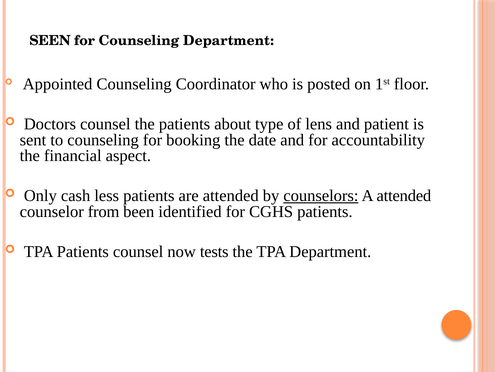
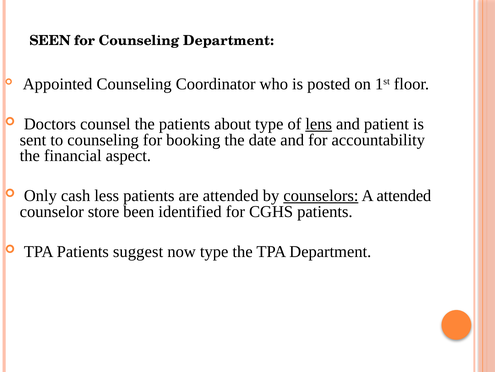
lens underline: none -> present (319, 124)
from: from -> store (104, 211)
Patients counsel: counsel -> suggest (138, 251)
now tests: tests -> type (214, 251)
